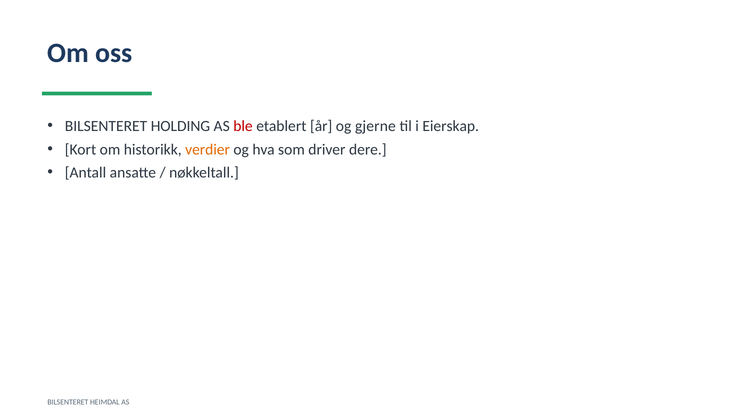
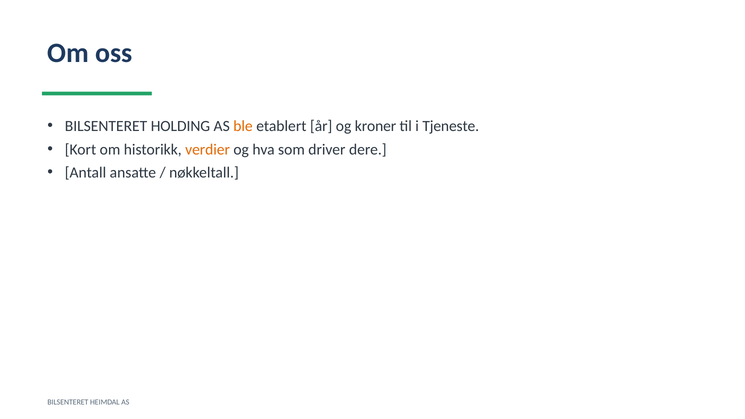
ble colour: red -> orange (243, 126)
gjerne: gjerne -> kroner (376, 126)
Eierskap: Eierskap -> Tjeneste (451, 126)
